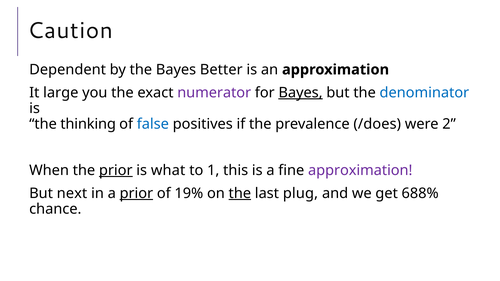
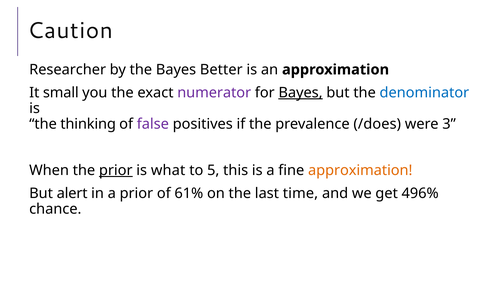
Dependent: Dependent -> Researcher (68, 70)
large: large -> small (61, 93)
false colour: blue -> purple (153, 124)
2: 2 -> 3 (449, 124)
1: 1 -> 5 (213, 170)
approximation colour: purple -> orange (360, 170)
next: next -> alert (72, 193)
prior underline: present -> none (136, 193)
19%: 19% -> 61% (189, 193)
the underline: present -> none (240, 193)
plug: plug -> time (300, 193)
688%: 688% -> 496% (420, 193)
